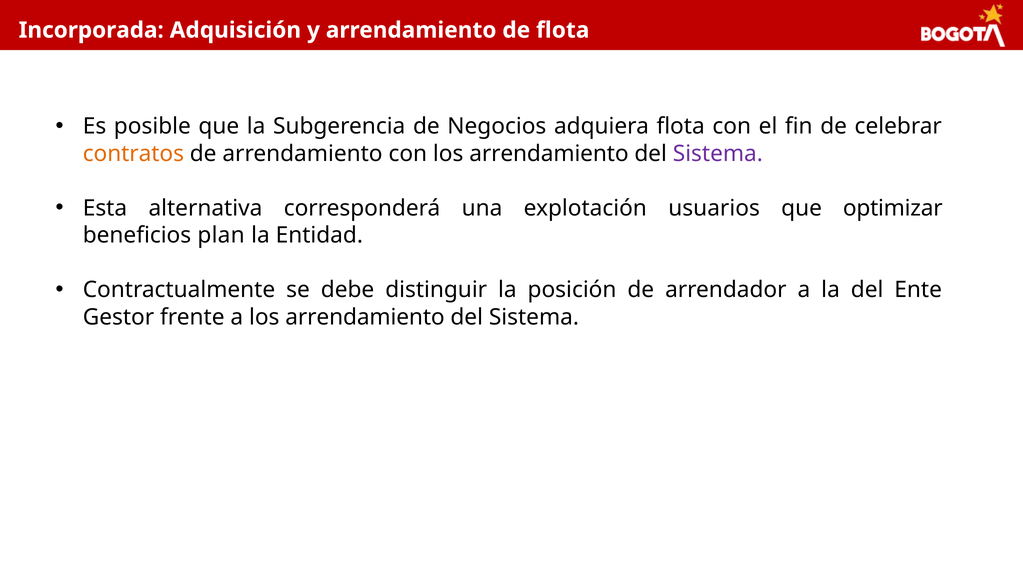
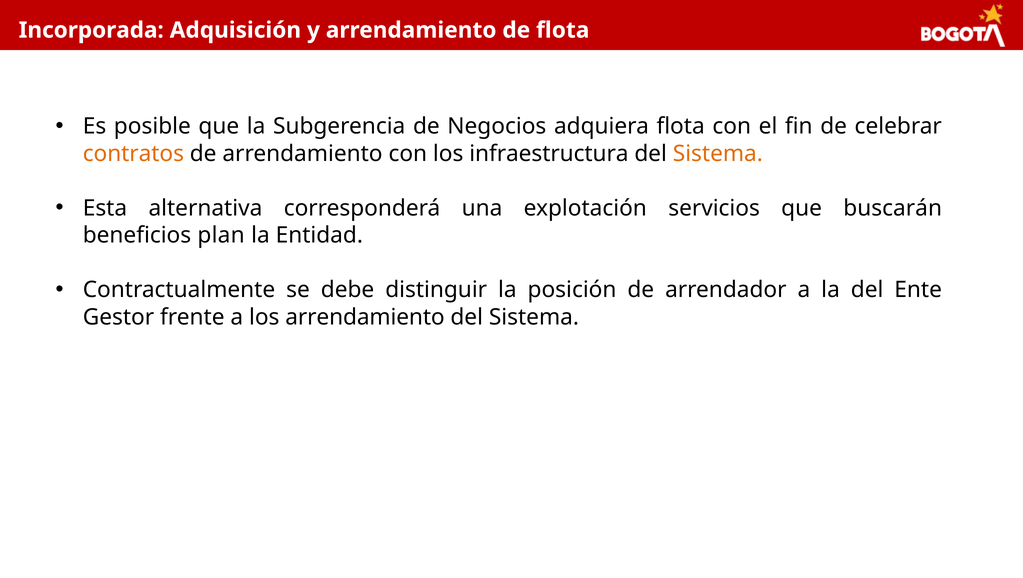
con los arrendamiento: arrendamiento -> infraestructura (549, 154)
Sistema colour: purple -> orange (718, 154)
usuarios: usuarios -> servicios (714, 208)
optimizar: optimizar -> buscarán (893, 208)
